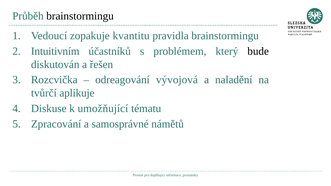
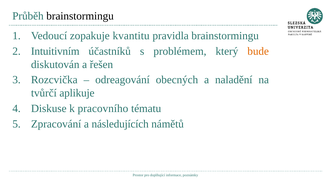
bude colour: black -> orange (258, 51)
vývojová: vývojová -> obecných (177, 80)
umožňující: umožňující -> pracovního (103, 109)
samosprávné: samosprávné -> následujících (120, 124)
